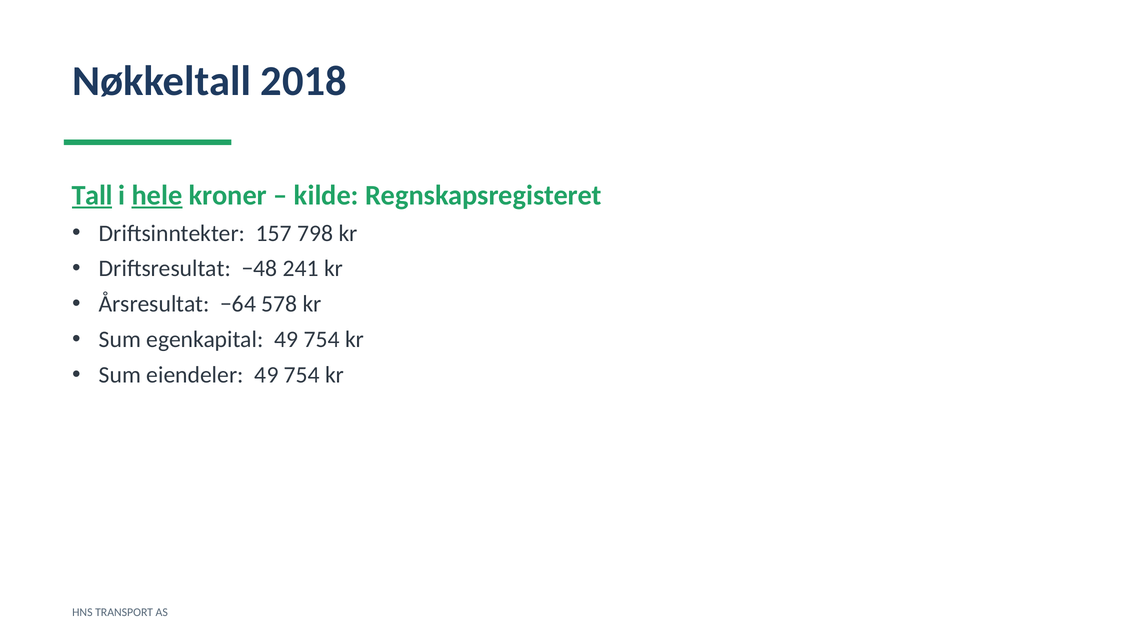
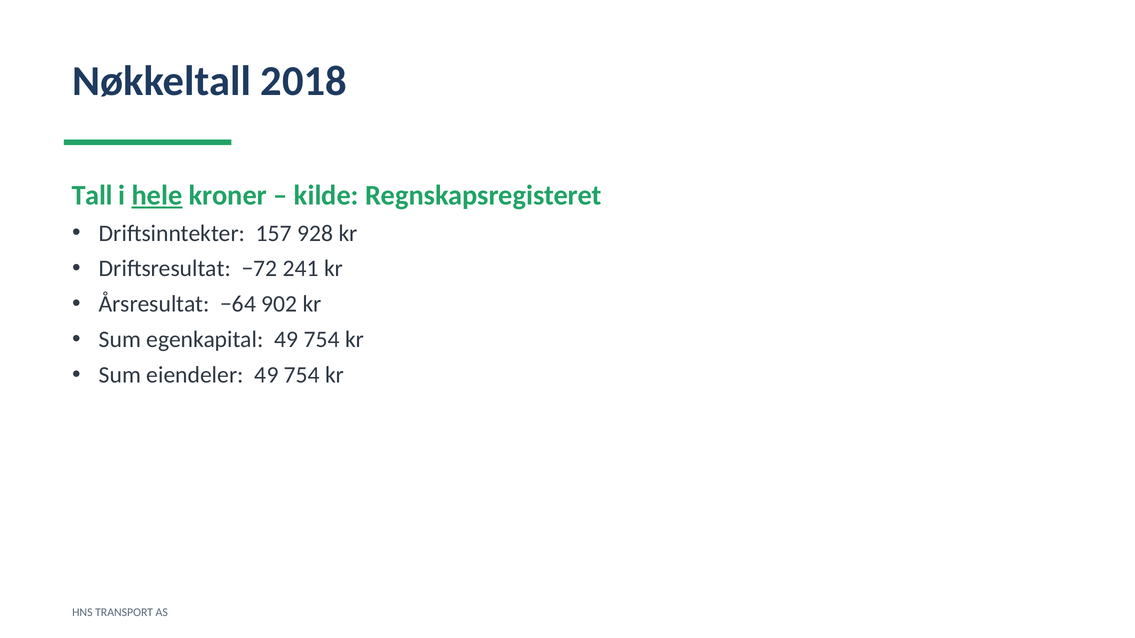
Tall underline: present -> none (92, 195)
798: 798 -> 928 (315, 233)
−48: −48 -> −72 (259, 269)
578: 578 -> 902 (279, 304)
